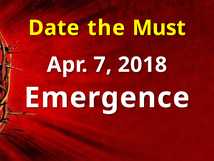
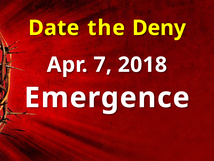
Must: Must -> Deny (159, 28)
